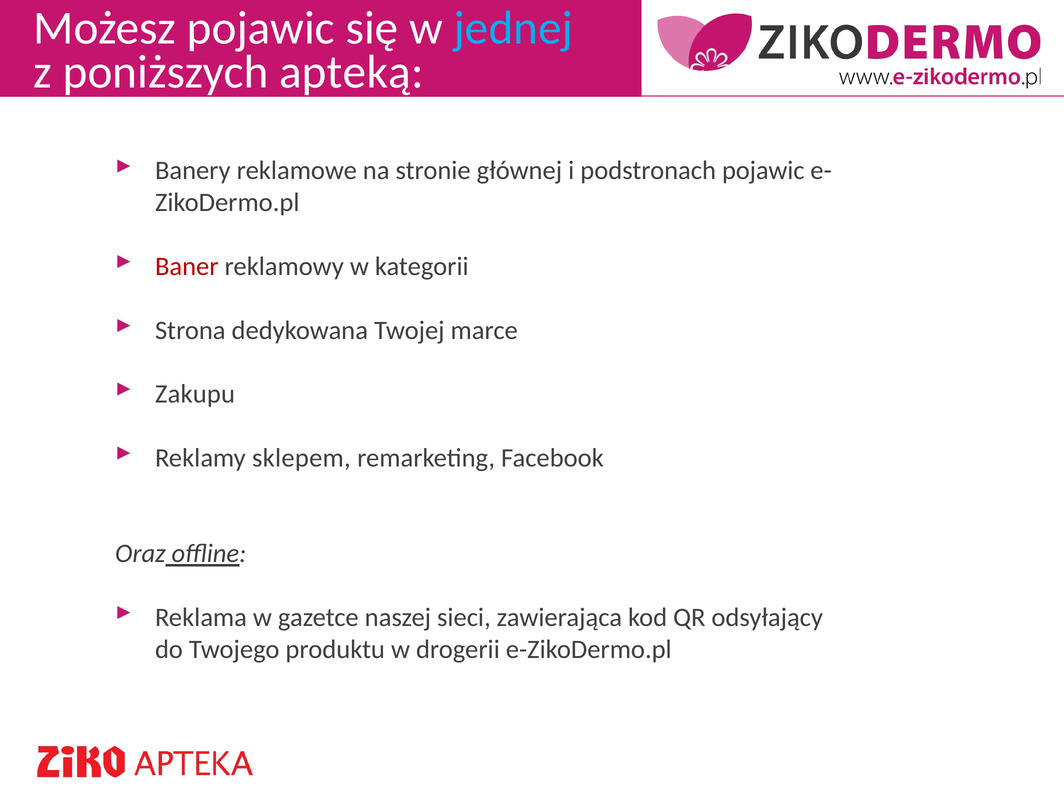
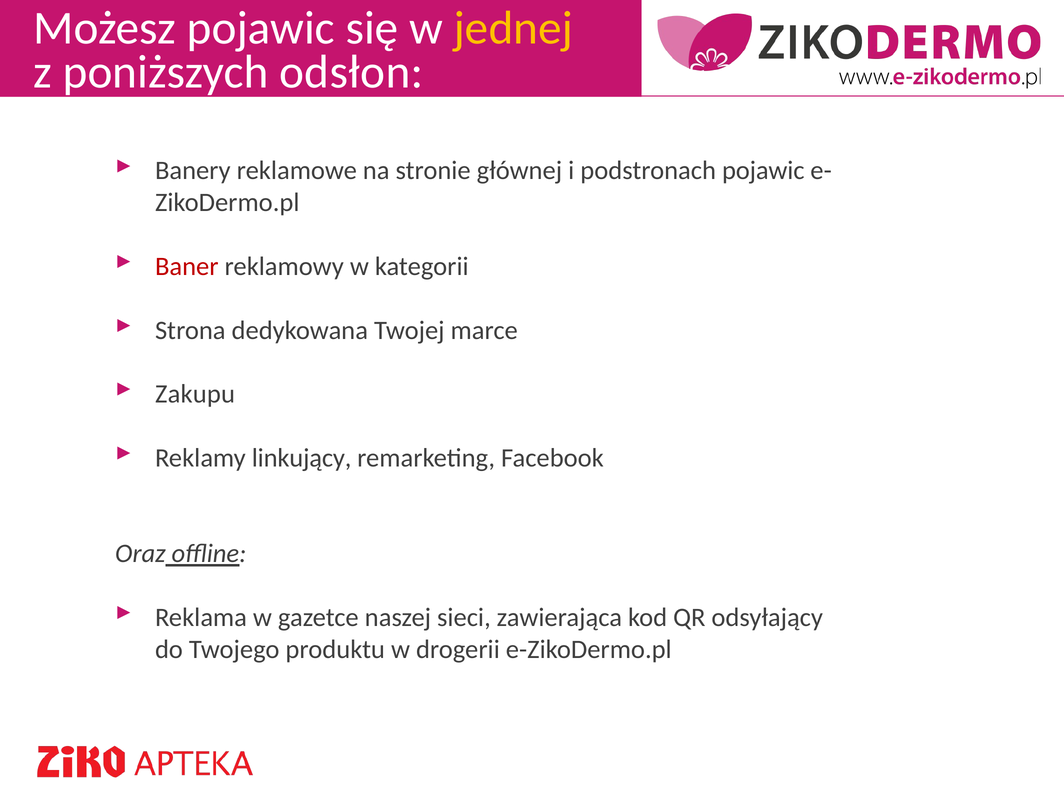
jednej colour: light blue -> yellow (513, 28)
apteką: apteką -> odsłon (351, 72)
sklepem: sklepem -> linkujący (302, 458)
